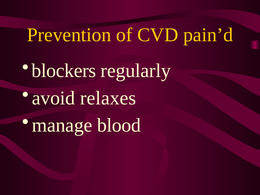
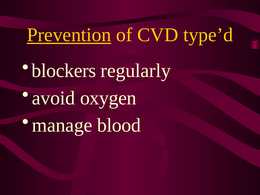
Prevention underline: none -> present (69, 35)
pain’d: pain’d -> type’d (208, 35)
relaxes: relaxes -> oxygen (108, 98)
